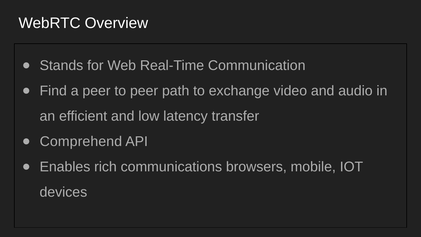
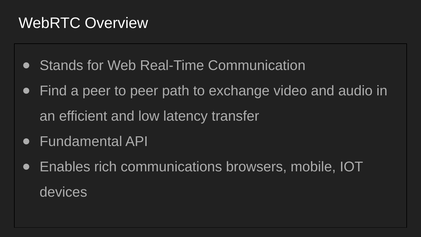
Comprehend: Comprehend -> Fundamental (81, 141)
